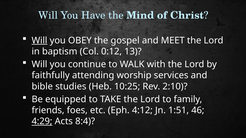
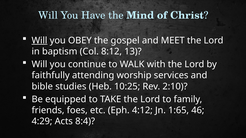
0:12: 0:12 -> 8:12 (112, 52)
1:51: 1:51 -> 1:65 (179, 111)
4:29 underline: present -> none (42, 122)
